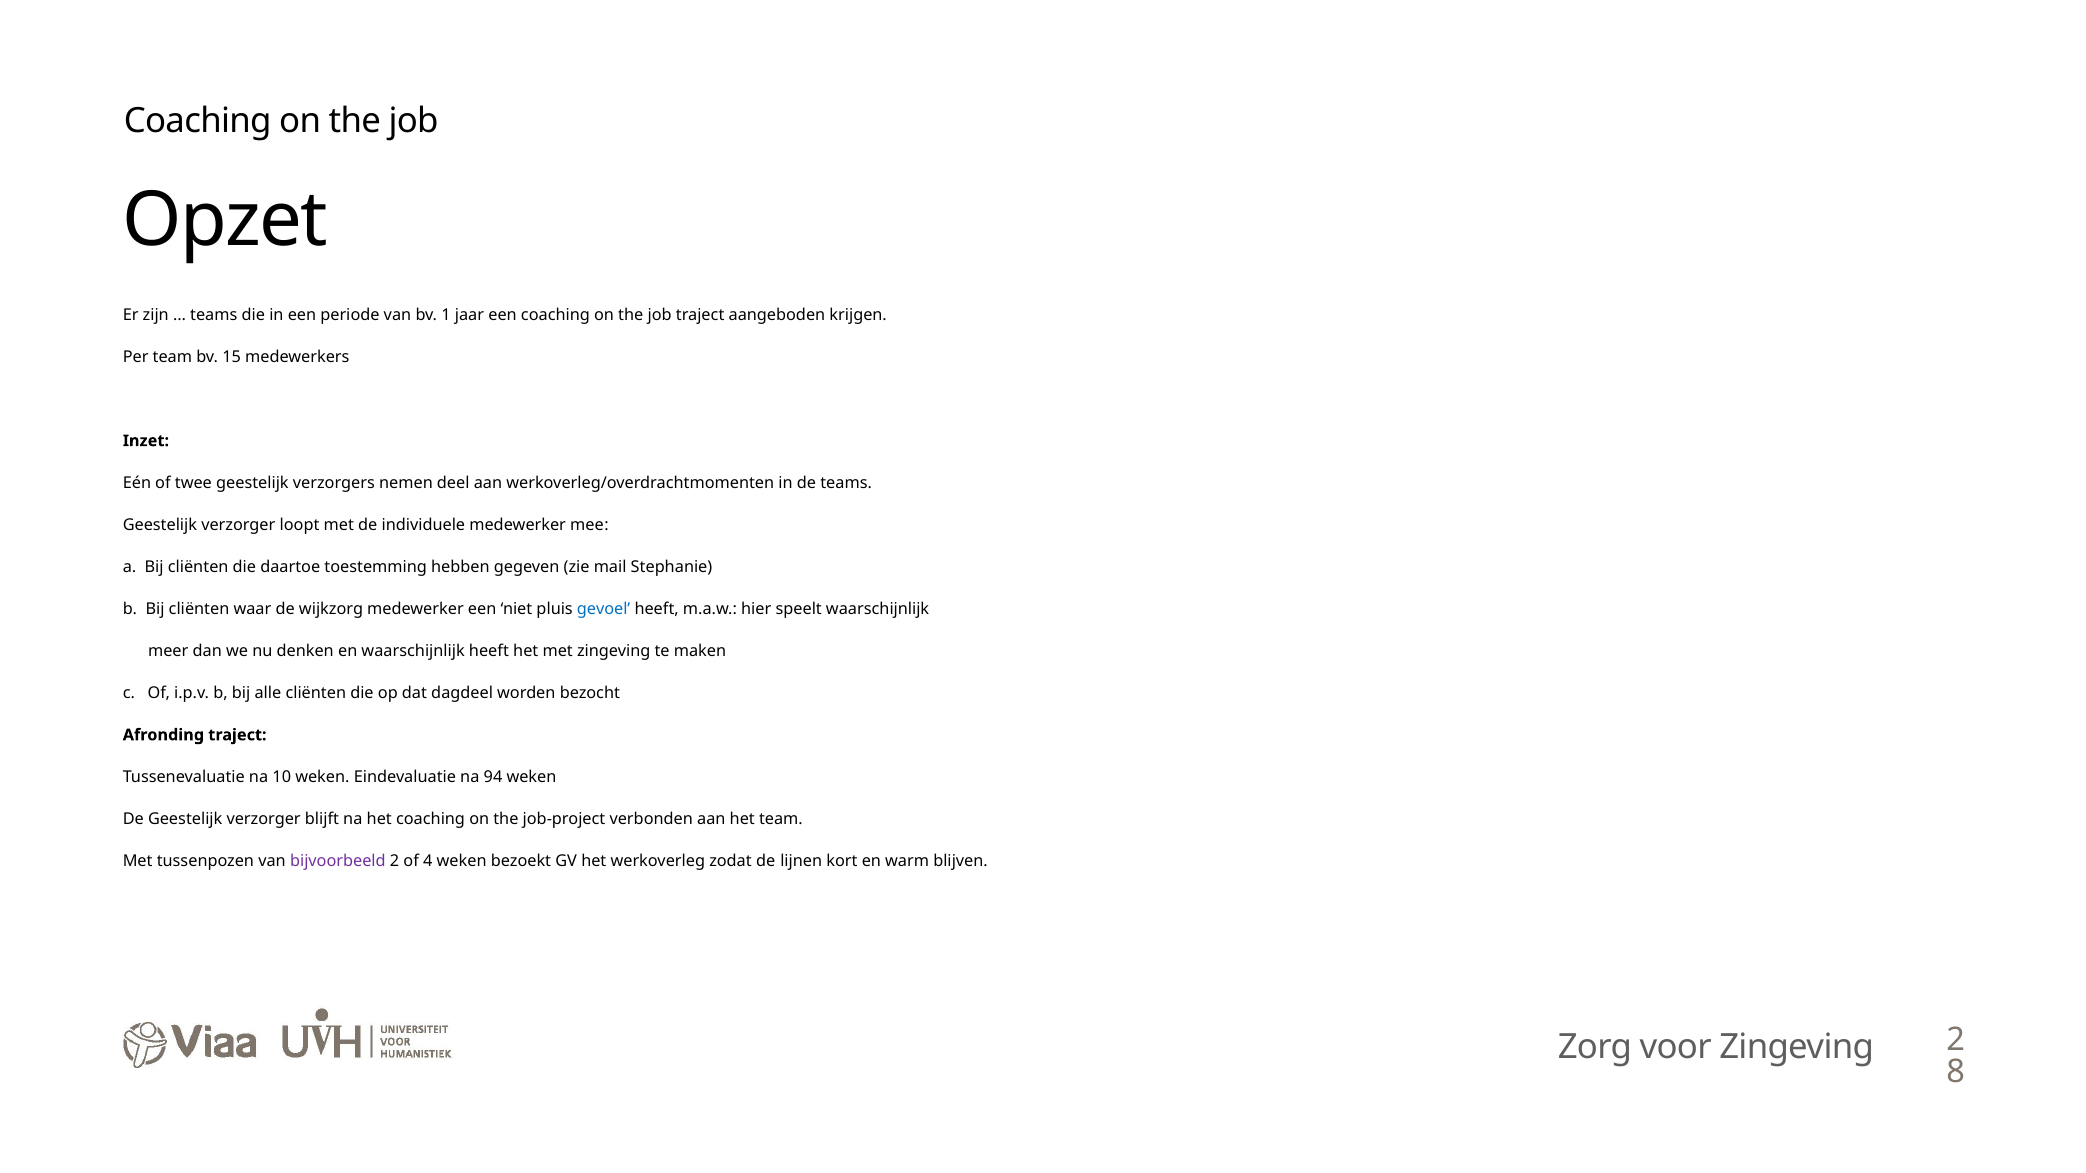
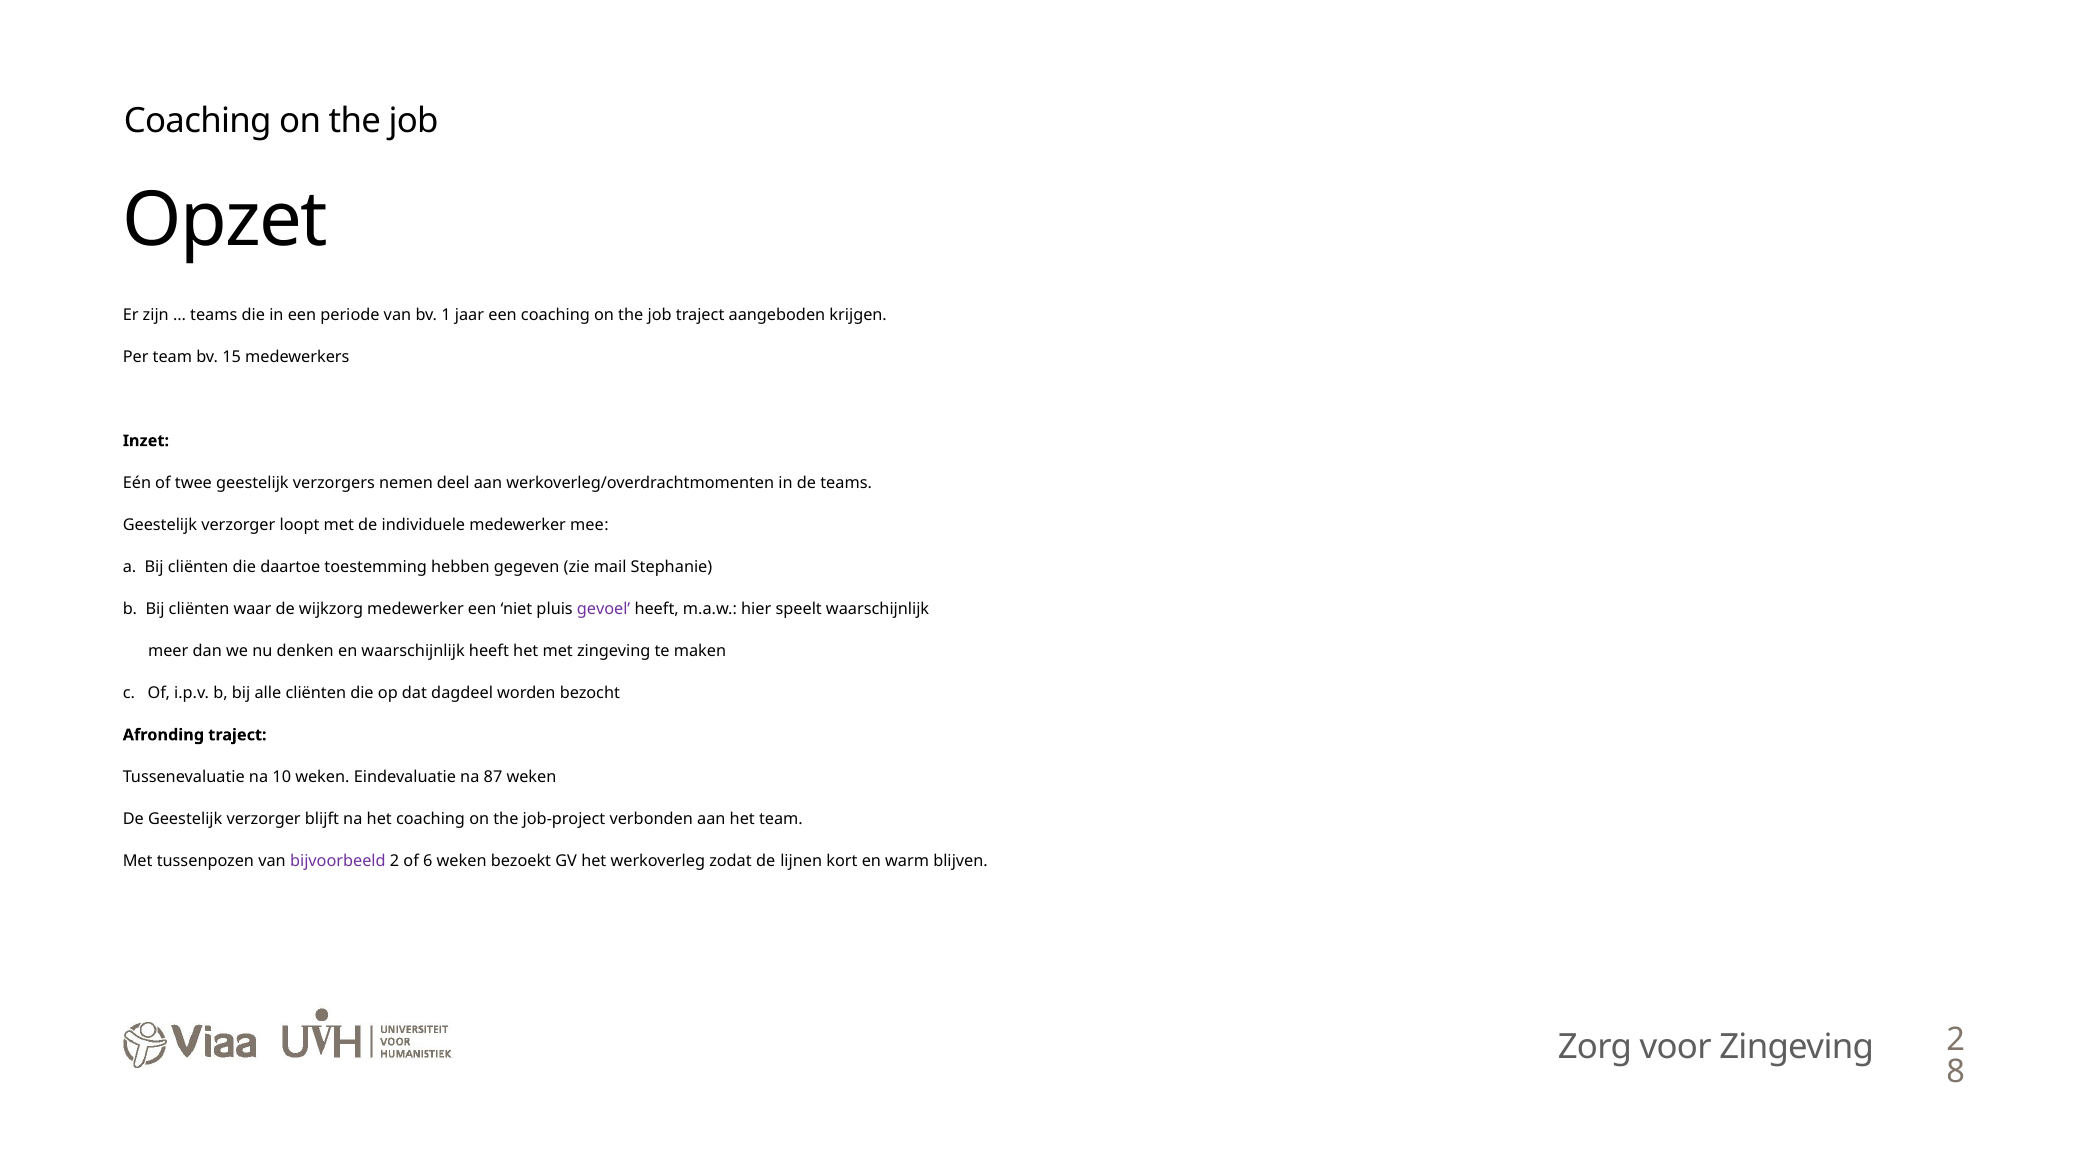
gevoel colour: blue -> purple (604, 609)
94: 94 -> 87 (493, 777)
4: 4 -> 6 (428, 861)
